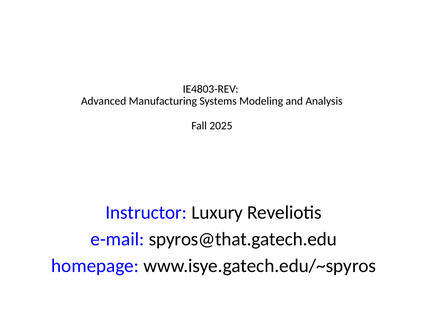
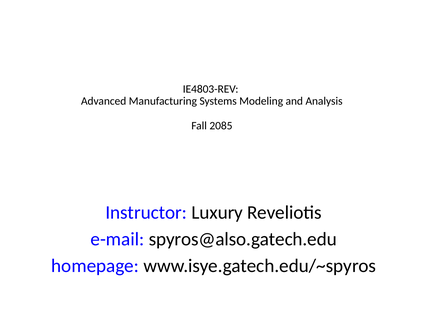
2025: 2025 -> 2085 (221, 126)
spyros@that.gatech.edu: spyros@that.gatech.edu -> spyros@also.gatech.edu (243, 239)
